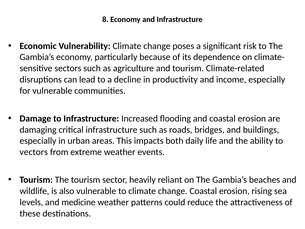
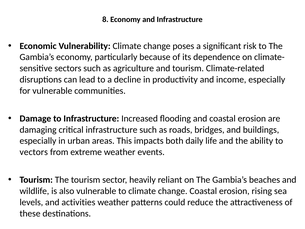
medicine: medicine -> activities (78, 202)
